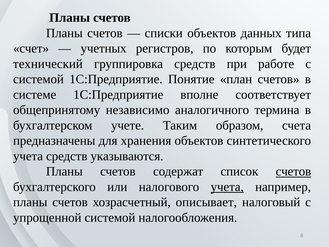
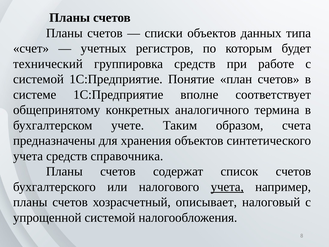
независимо: независимо -> конкретных (138, 110)
указываются: указываются -> справочника (127, 156)
счетов underline: present -> none (293, 171)
